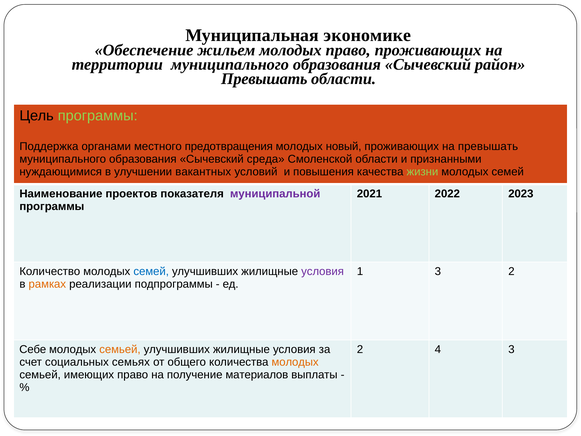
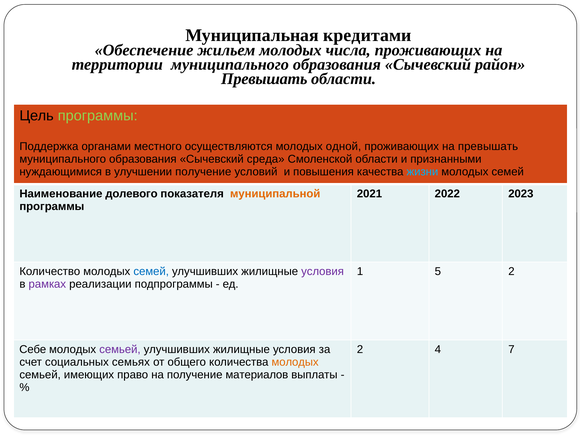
экономике: экономике -> кредитами (367, 35)
молодых право: право -> числа (348, 50)
предотвращения: предотвращения -> осуществляются (229, 146)
новый: новый -> одной (344, 146)
улучшении вакантных: вакантных -> получение (203, 172)
жизни colour: light green -> light blue (422, 172)
проектов: проектов -> долевого (131, 194)
муниципальной colour: purple -> orange (275, 194)
1 3: 3 -> 5 (438, 271)
рамках colour: orange -> purple (47, 284)
семьей colour: orange -> purple (120, 349)
4 3: 3 -> 7 (511, 349)
